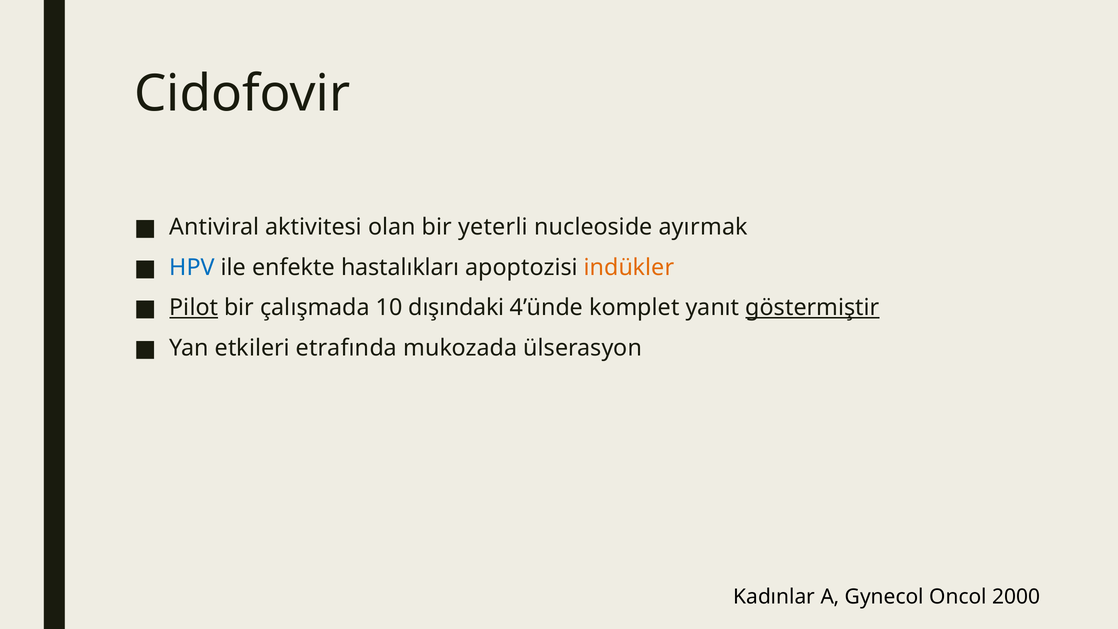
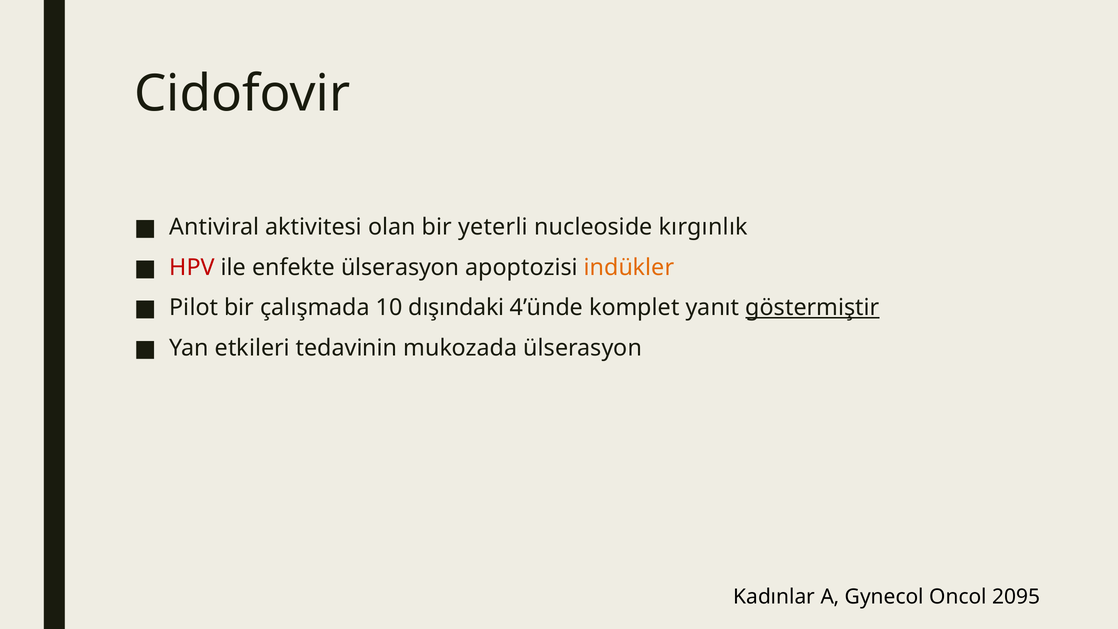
ayırmak: ayırmak -> kırgınlık (703, 227)
HPV colour: blue -> red (192, 267)
enfekte hastalıkları: hastalıkları -> ülserasyon (400, 267)
Pilot underline: present -> none (194, 308)
etrafında: etrafında -> tedavinin (347, 348)
2000: 2000 -> 2095 (1016, 597)
